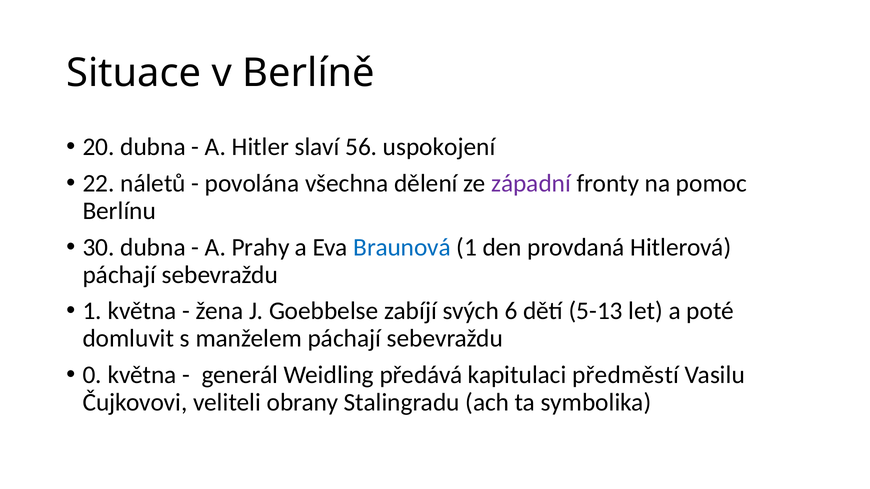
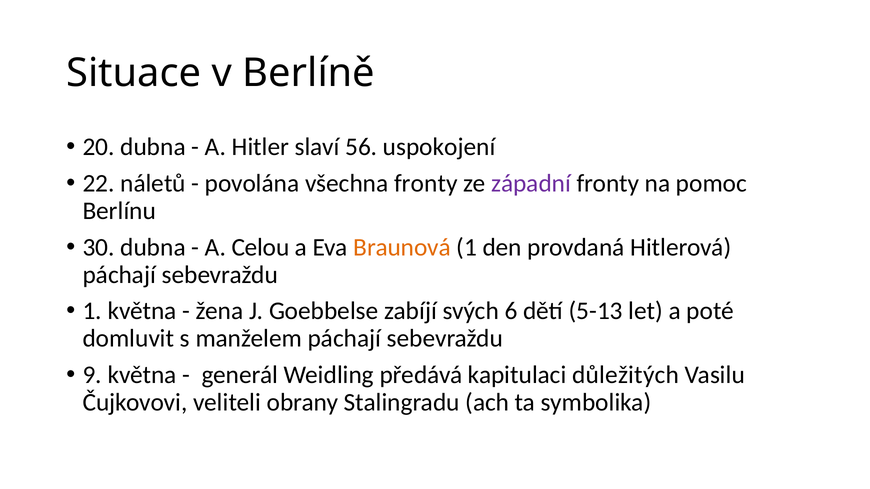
všechna dělení: dělení -> fronty (426, 184)
Prahy: Prahy -> Celou (261, 247)
Braunová colour: blue -> orange (402, 247)
0: 0 -> 9 (92, 375)
předměstí: předměstí -> důležitých (626, 375)
